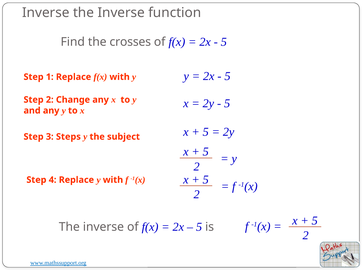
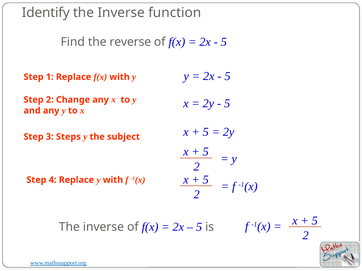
Inverse: Inverse -> Identify (46, 13)
crosses: crosses -> reverse (130, 42)
